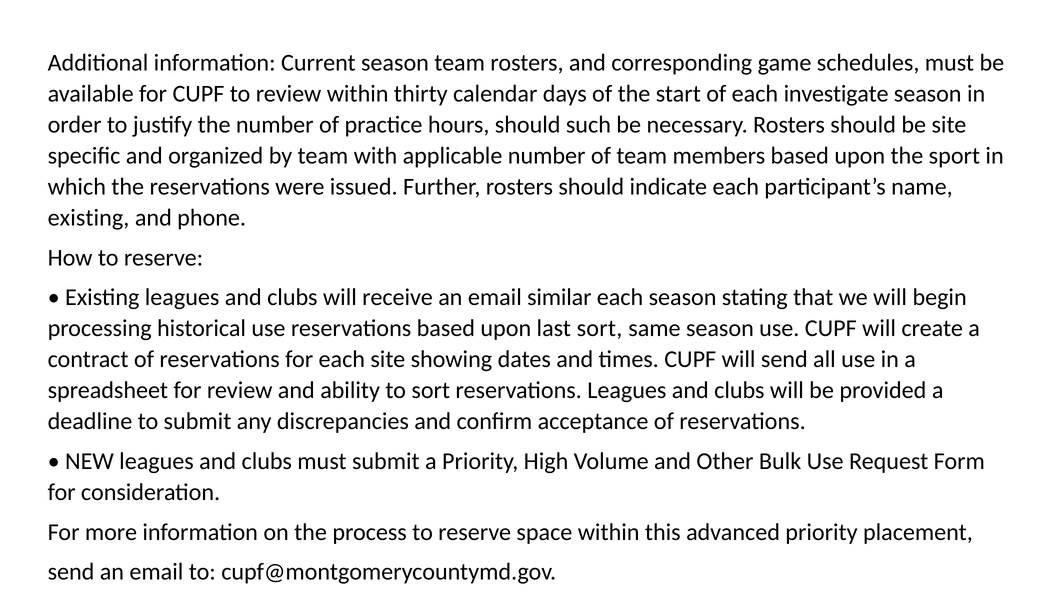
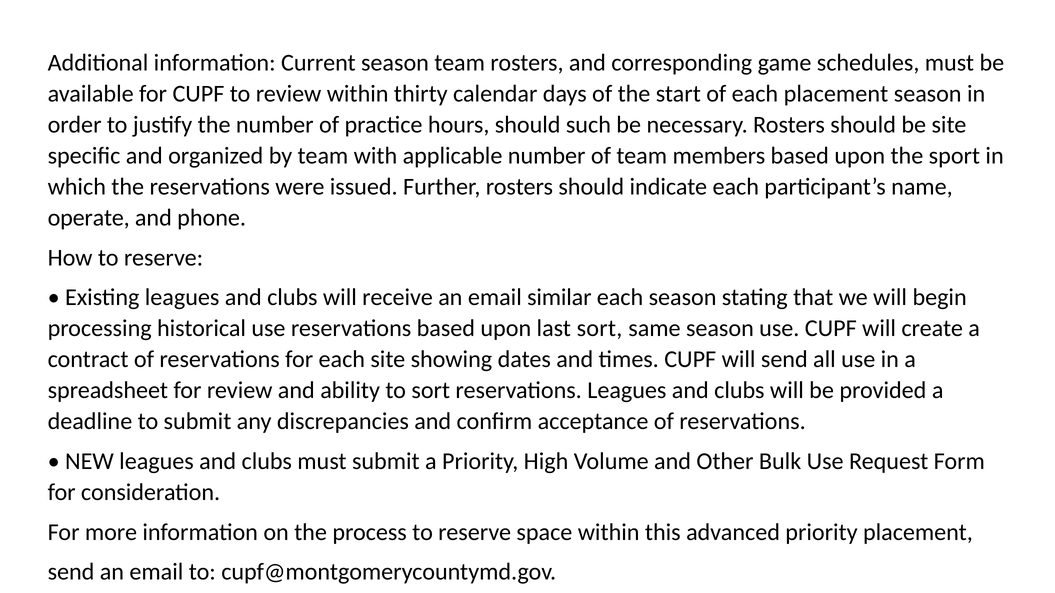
each investigate: investigate -> placement (836, 94)
existing: existing -> operate (89, 218)
